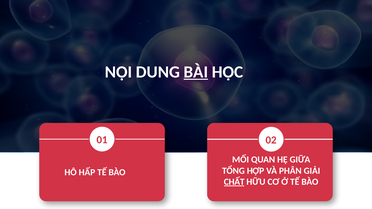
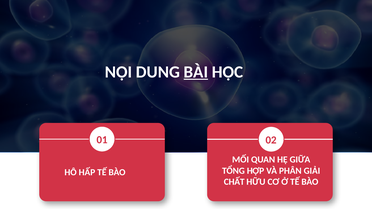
CHẤT underline: present -> none (234, 182)
